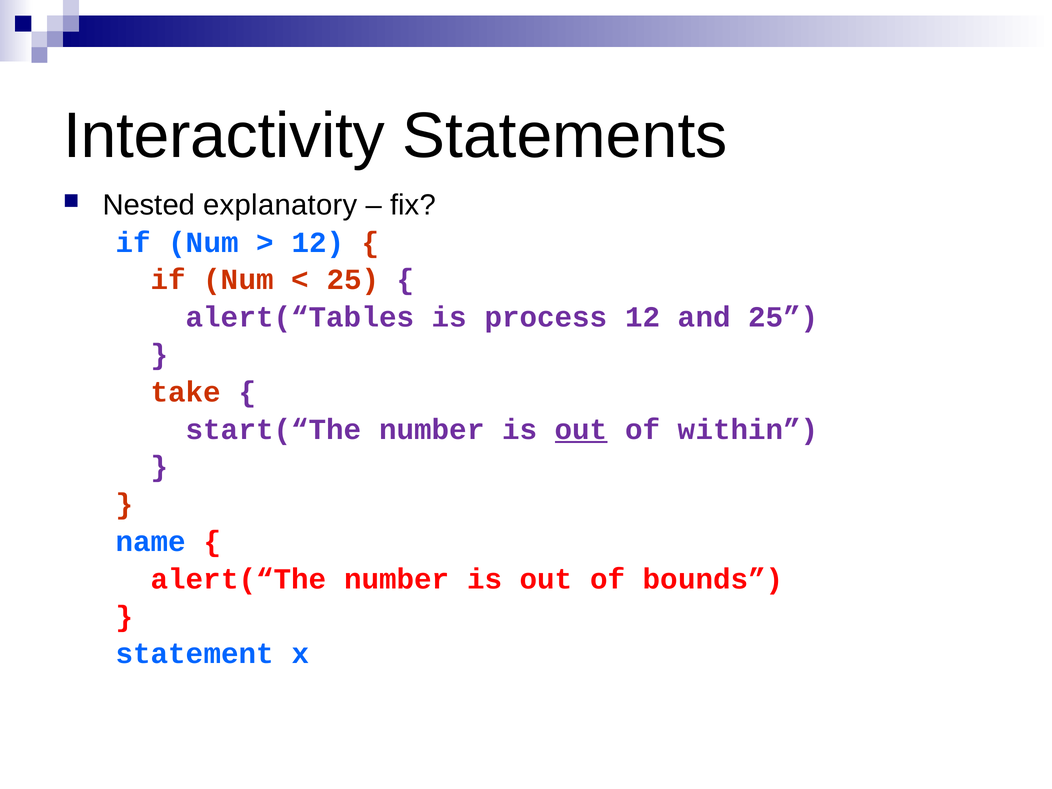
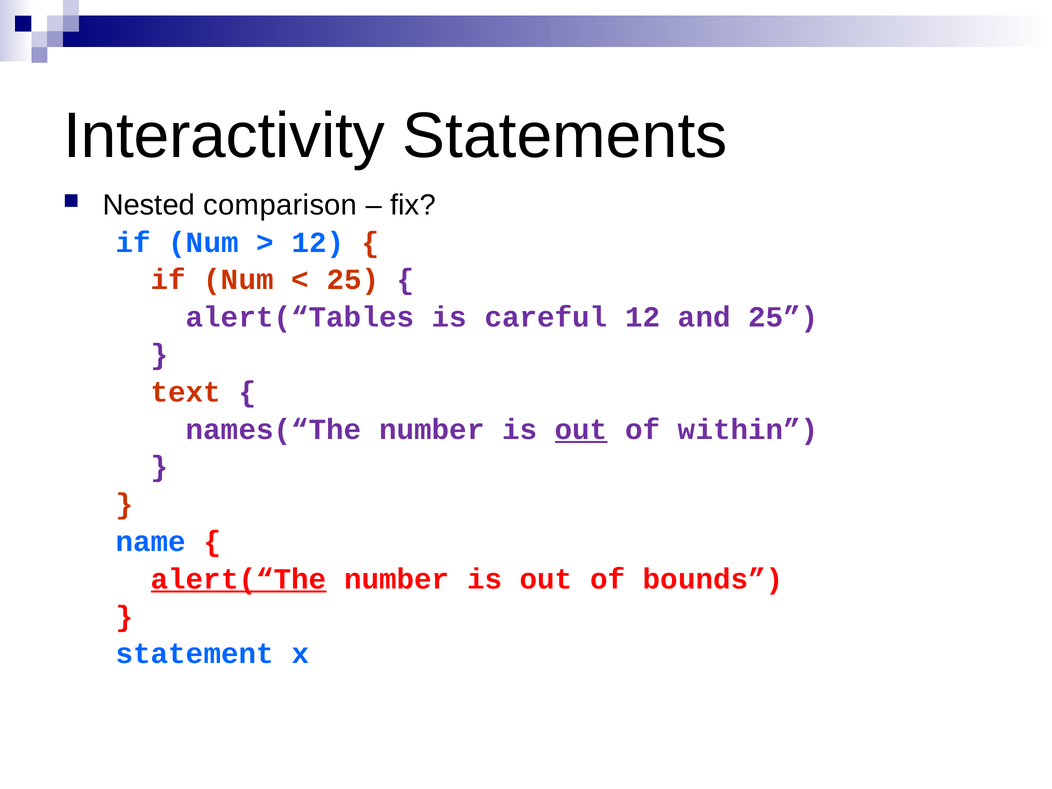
explanatory: explanatory -> comparison (280, 205)
process: process -> careful (546, 317)
take: take -> text (186, 392)
start(“The: start(“The -> names(“The (274, 429)
alert(“The underline: none -> present (239, 579)
